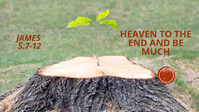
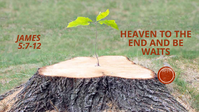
MUCH: MUCH -> WAITS (156, 52)
